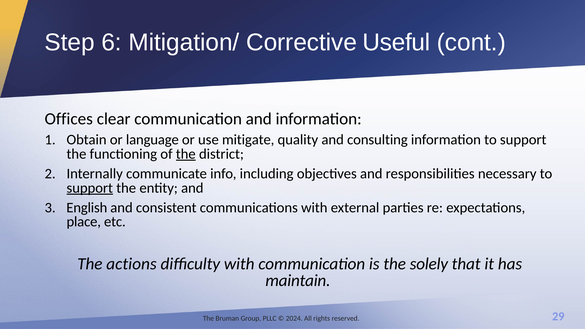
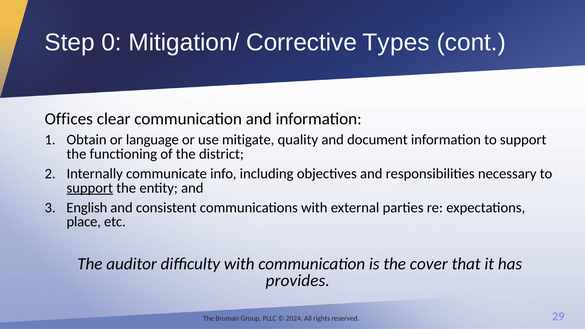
6: 6 -> 0 (112, 42)
Useful: Useful -> Types (396, 42)
consulting: consulting -> document (377, 140)
the underline: present -> none (186, 154)
actions: actions -> auditor (132, 264)
solely: solely -> cover (429, 264)
maintain: maintain -> provides (298, 280)
